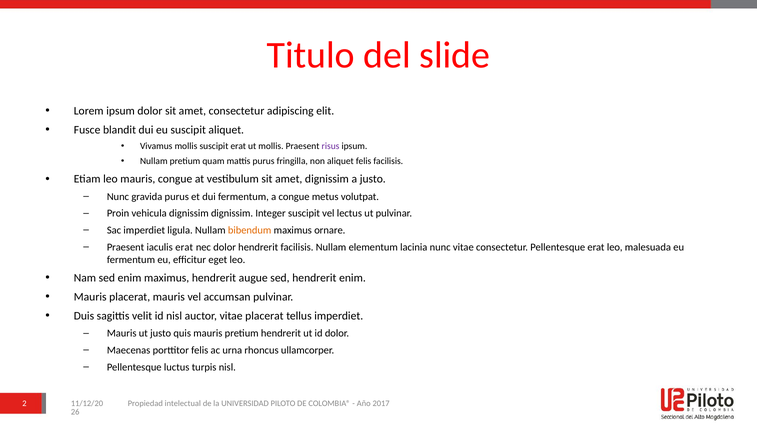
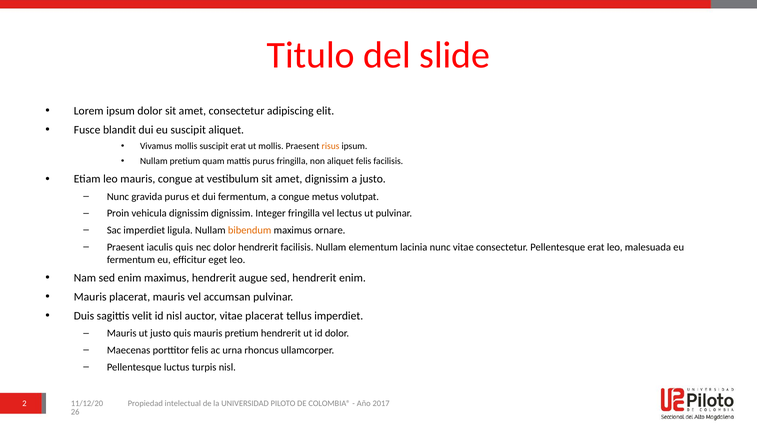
risus colour: purple -> orange (331, 146)
Integer suscipit: suscipit -> fringilla (304, 213)
iaculis erat: erat -> quis (184, 247)
